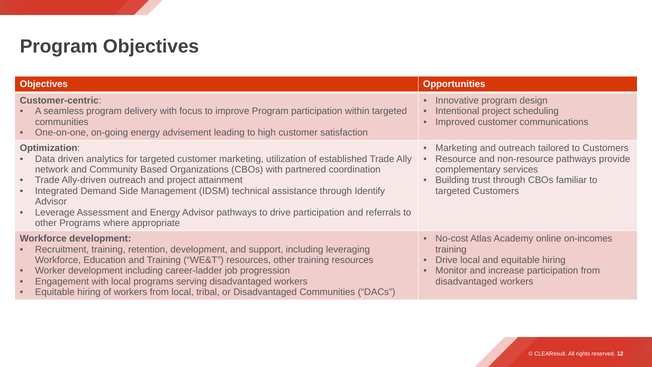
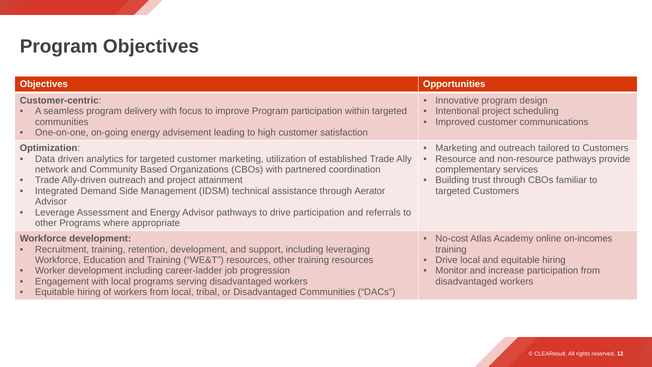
Identify: Identify -> Aerator (370, 191)
